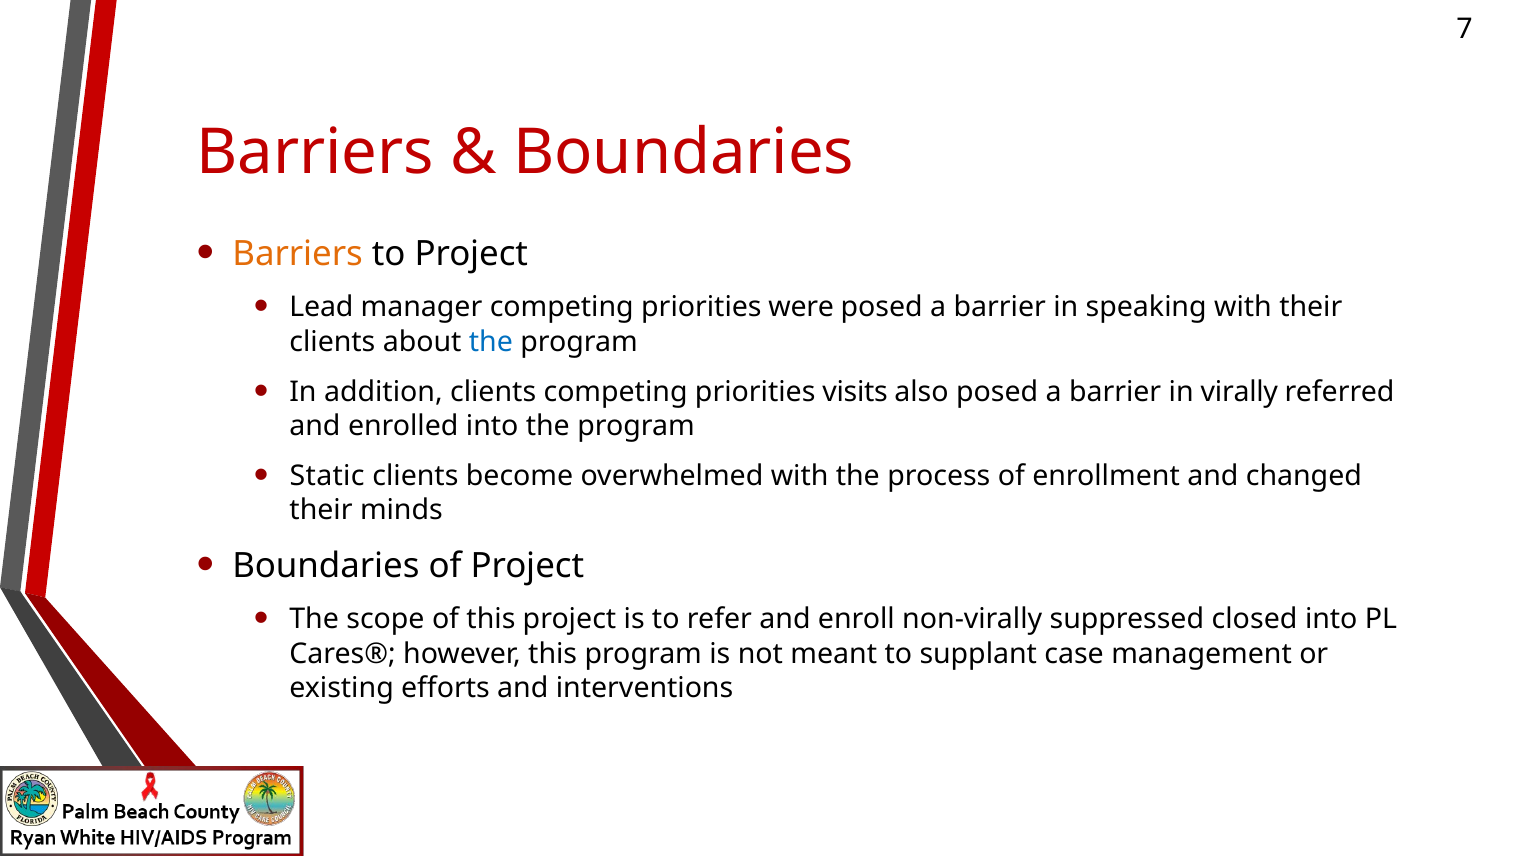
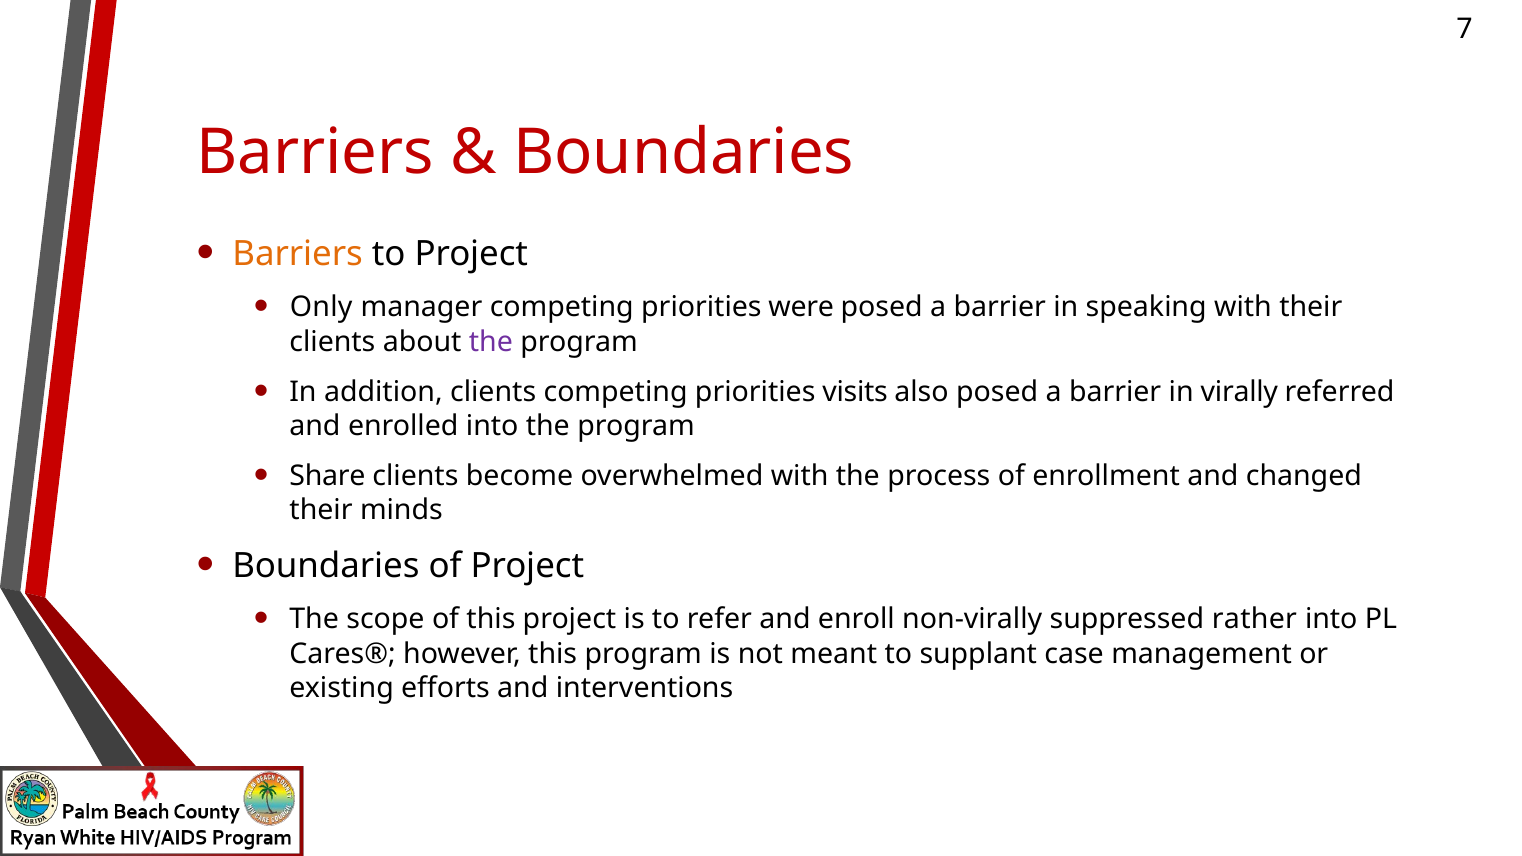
Lead: Lead -> Only (321, 307)
the colour: blue -> purple (491, 342)
Static: Static -> Share (327, 476)
closed: closed -> rather (1254, 619)
